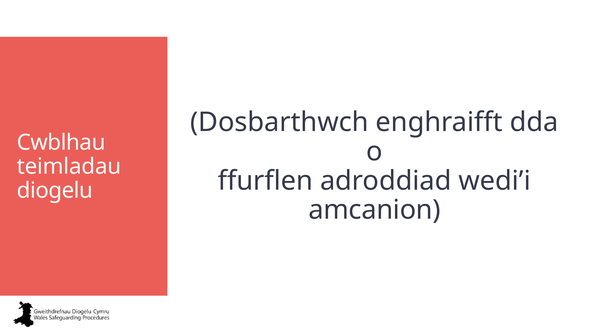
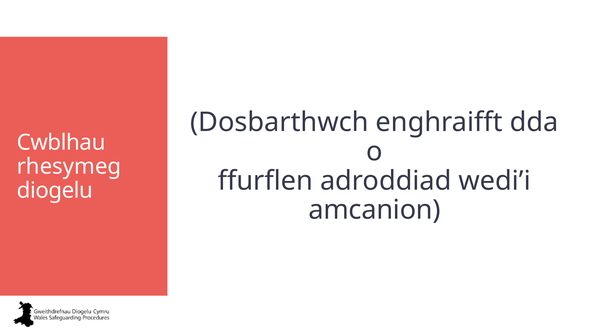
teimladau: teimladau -> rhesymeg (69, 167)
